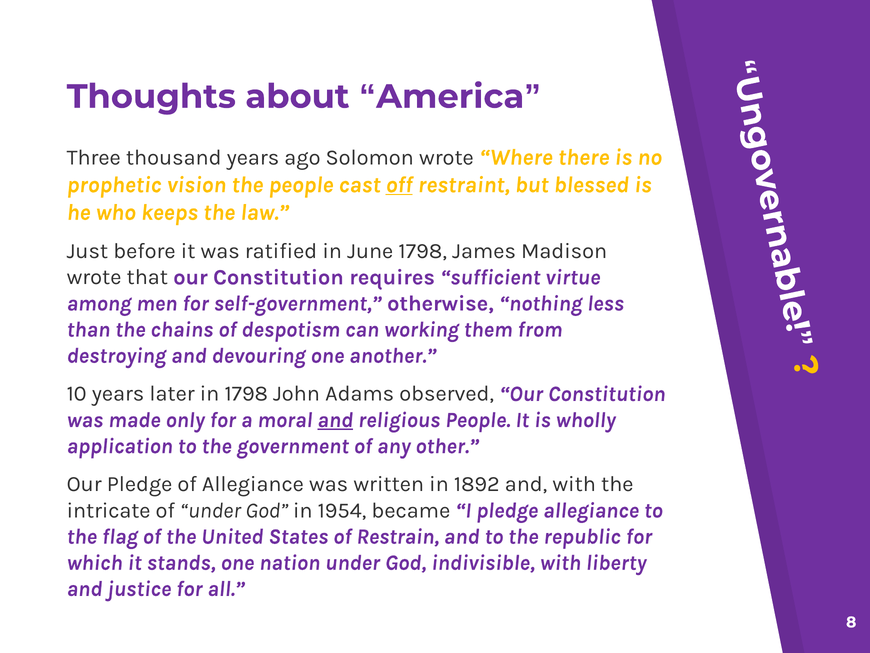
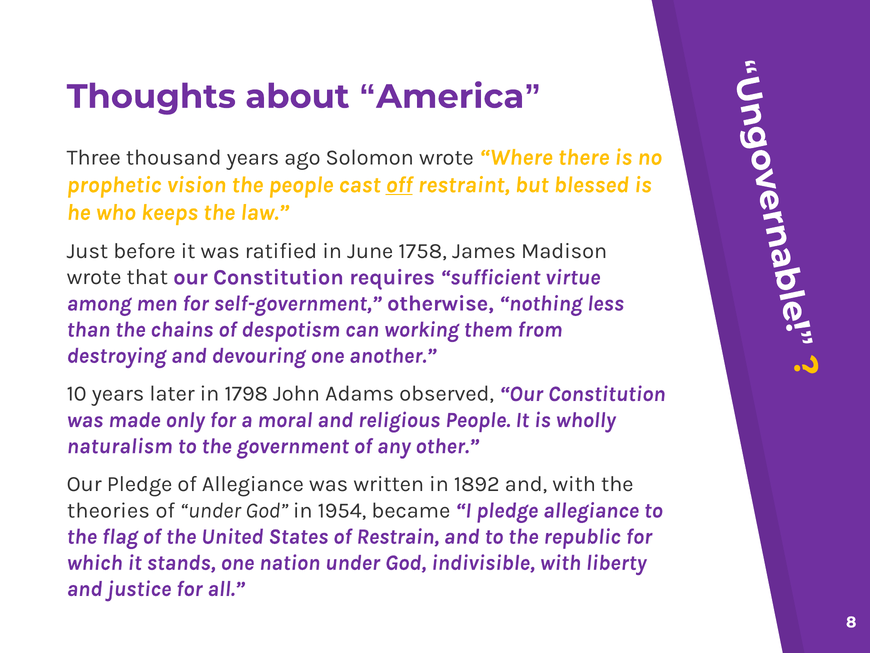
June 1798: 1798 -> 1758 (423, 251)
and underline: present -> none (335, 420)
application: application -> naturalism (120, 446)
intricate: intricate -> theories (108, 510)
